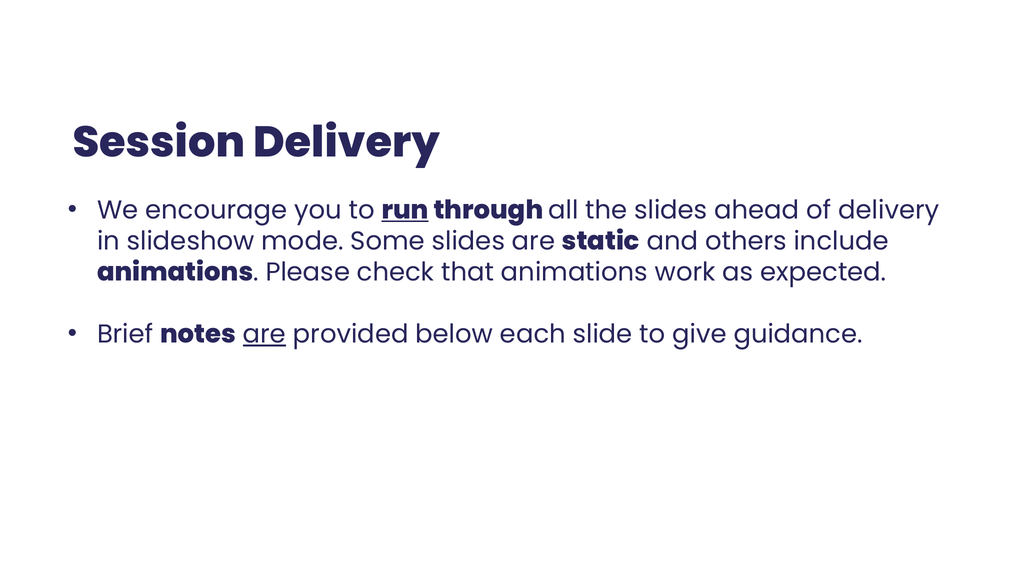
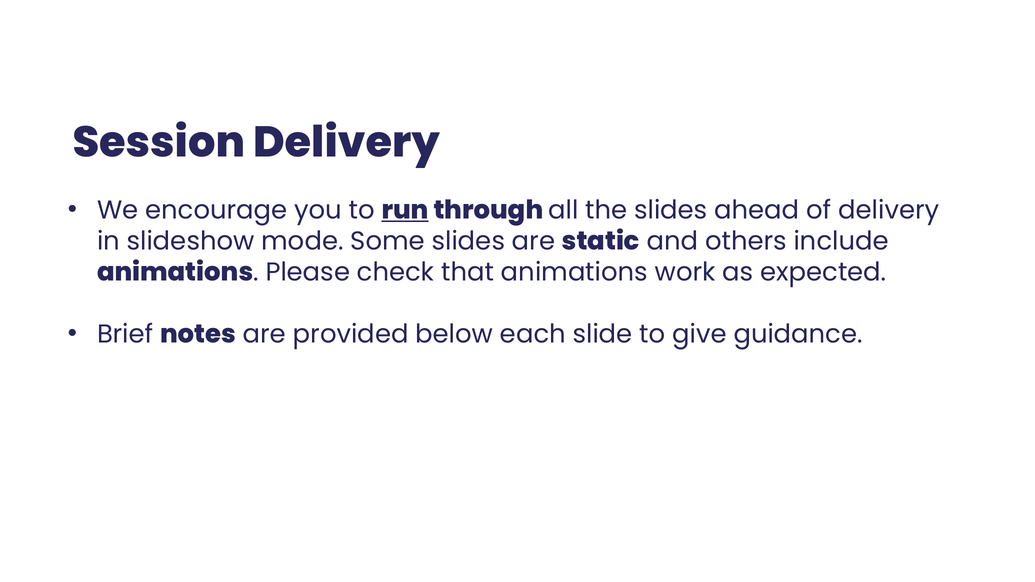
are underline: present -> none (264, 334)
